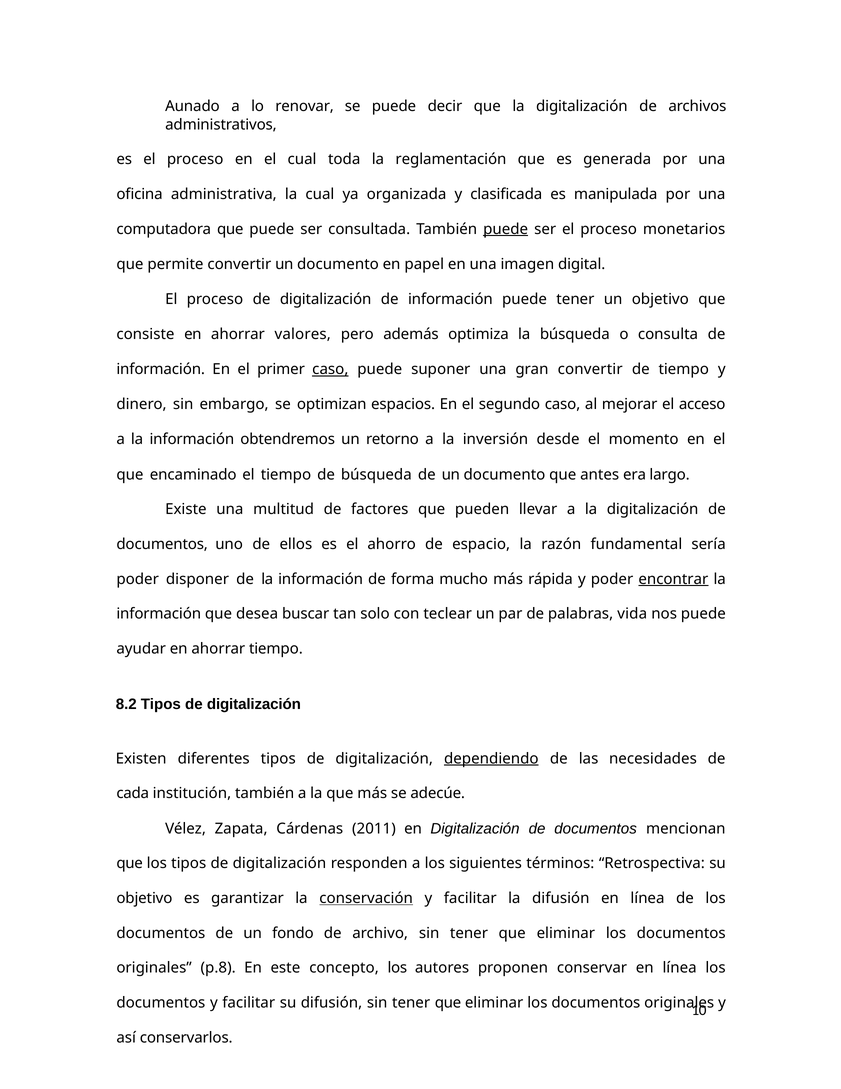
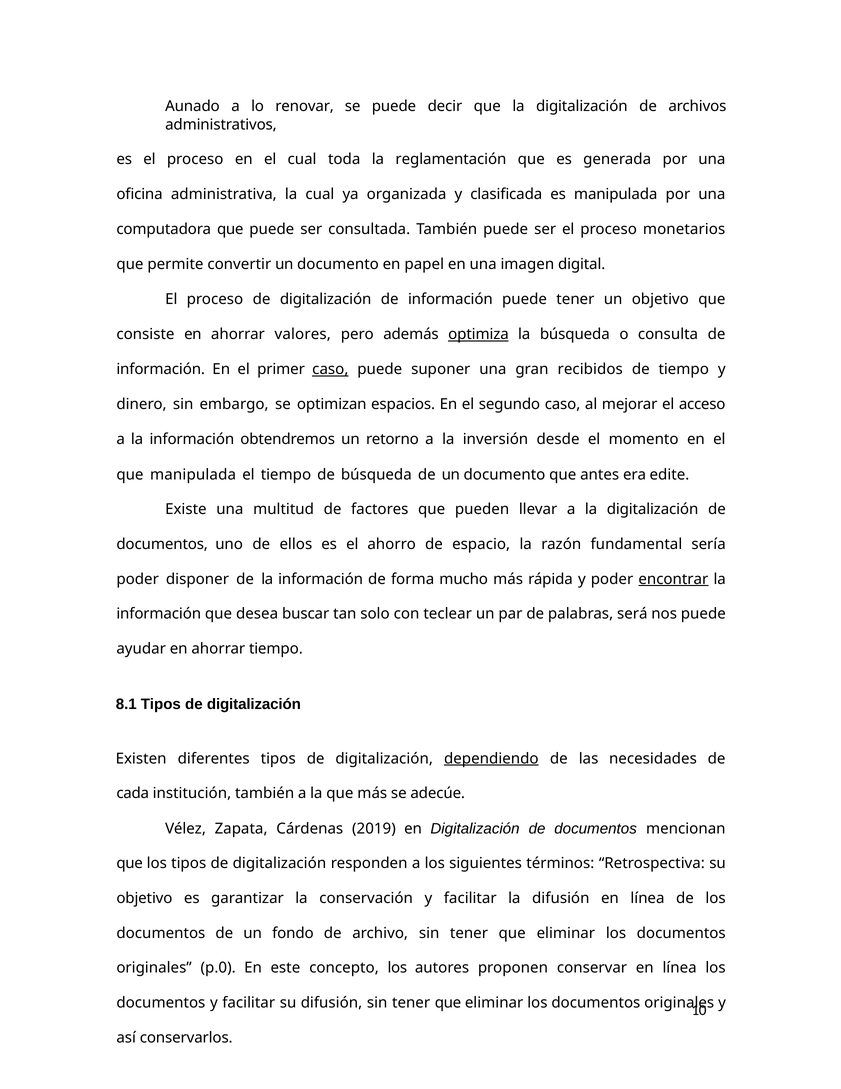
puede underline: present -> none (506, 229)
optimiza underline: none -> present (478, 334)
gran convertir: convertir -> recibidos (590, 369)
que encaminado: encaminado -> manipulada (193, 474)
largo: largo -> edite (669, 474)
vida: vida -> será (632, 614)
8.2: 8.2 -> 8.1 (126, 704)
2011: 2011 -> 2019 (374, 828)
conservación underline: present -> none (366, 898)
p.8: p.8 -> p.0 (218, 967)
